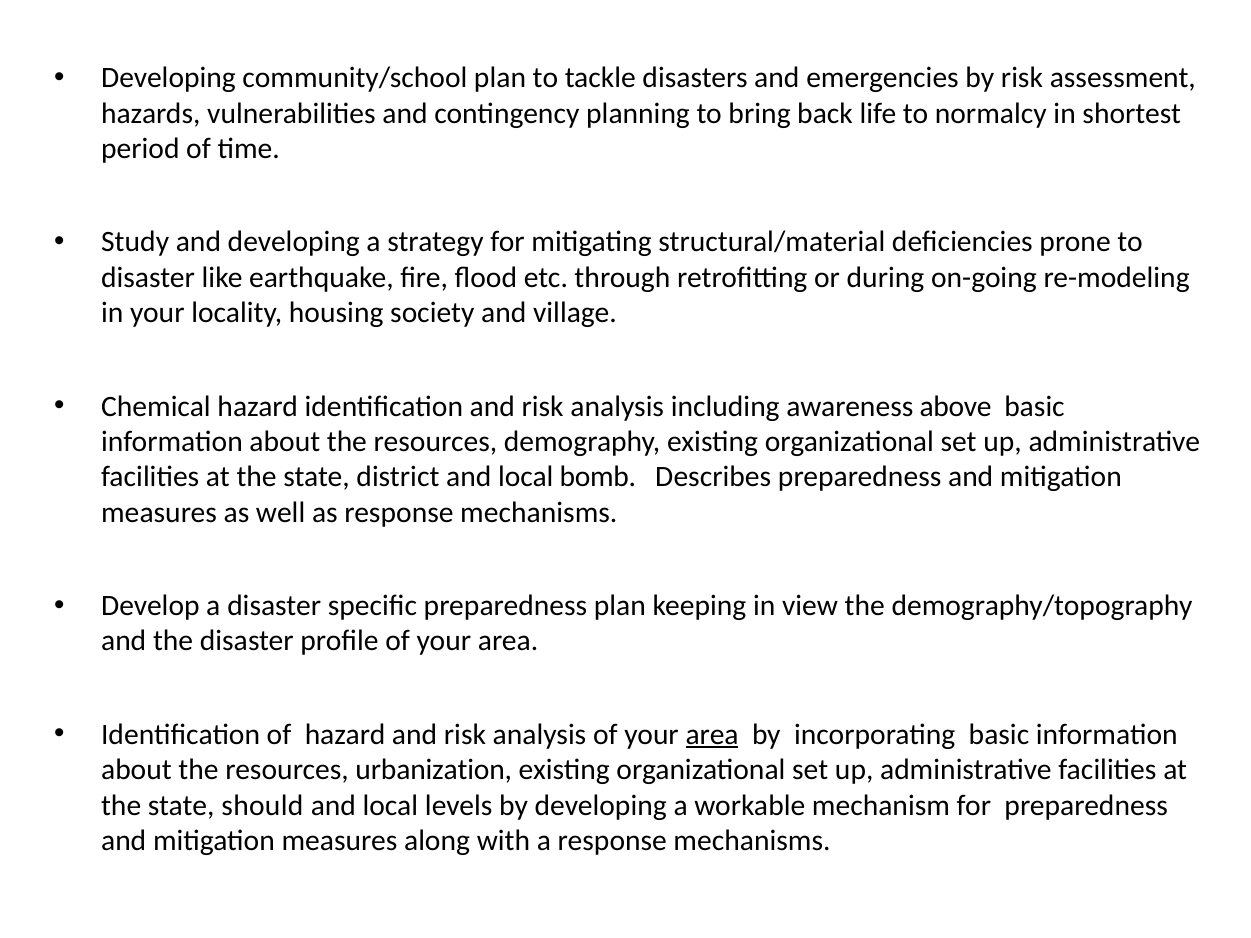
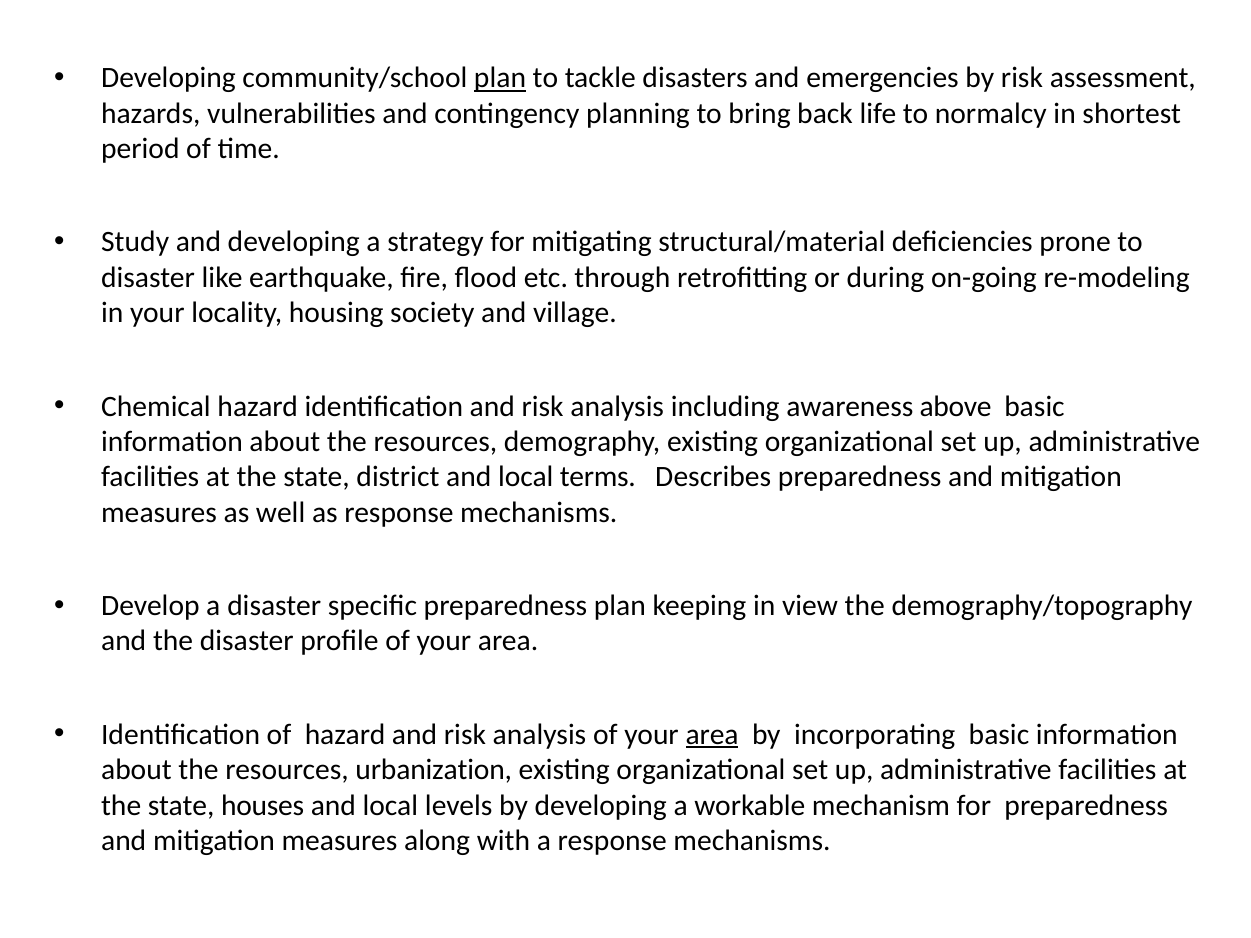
plan underline: none -> present (500, 78)
bomb: bomb -> terms (598, 477)
should: should -> houses (263, 806)
